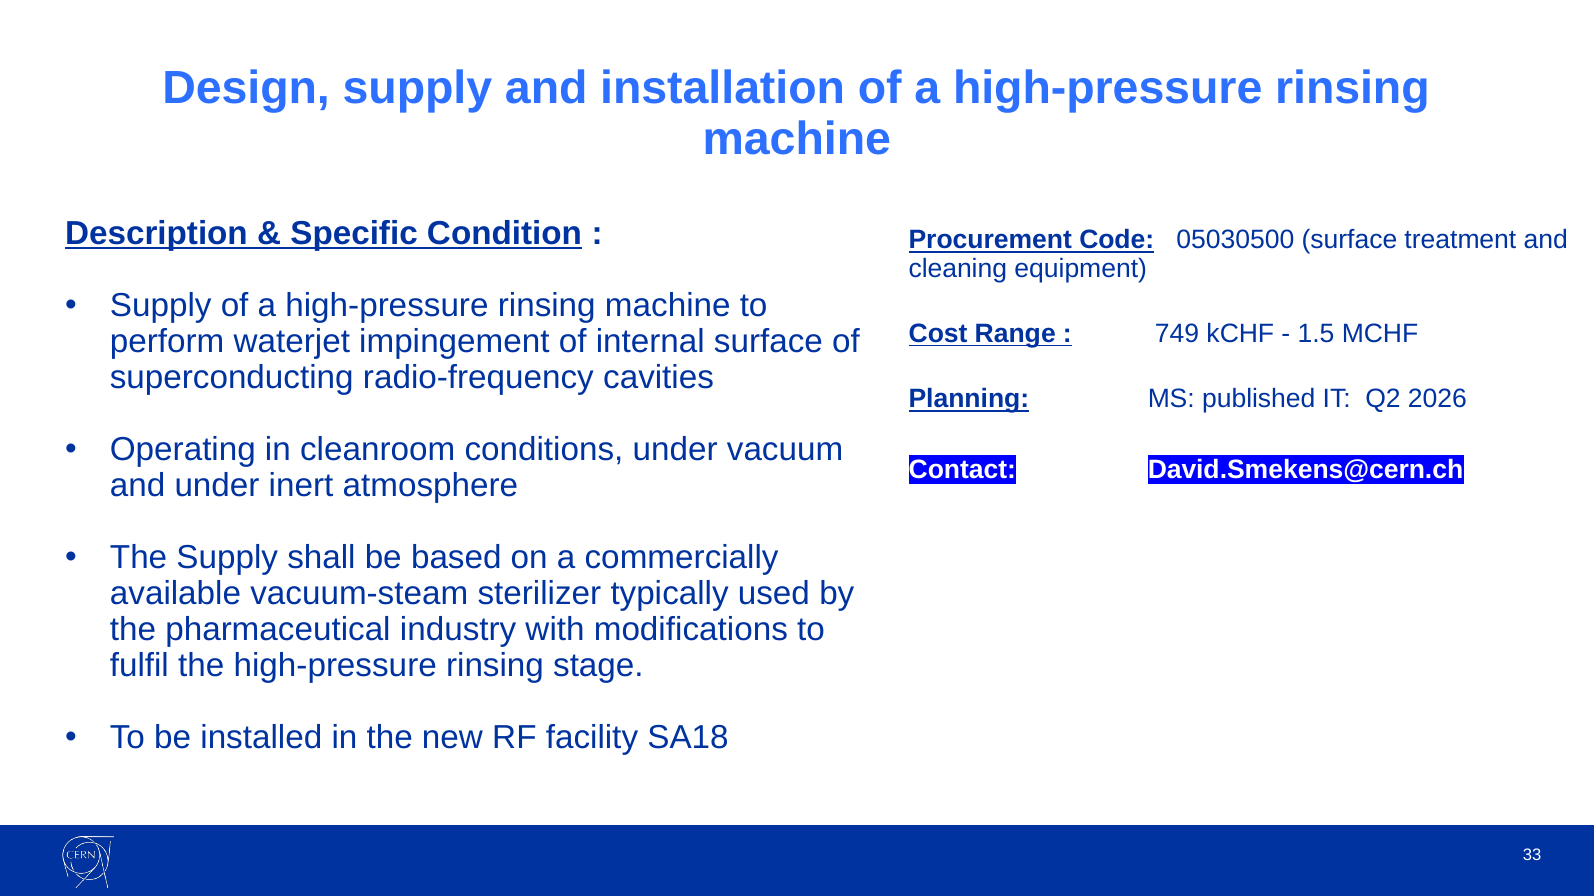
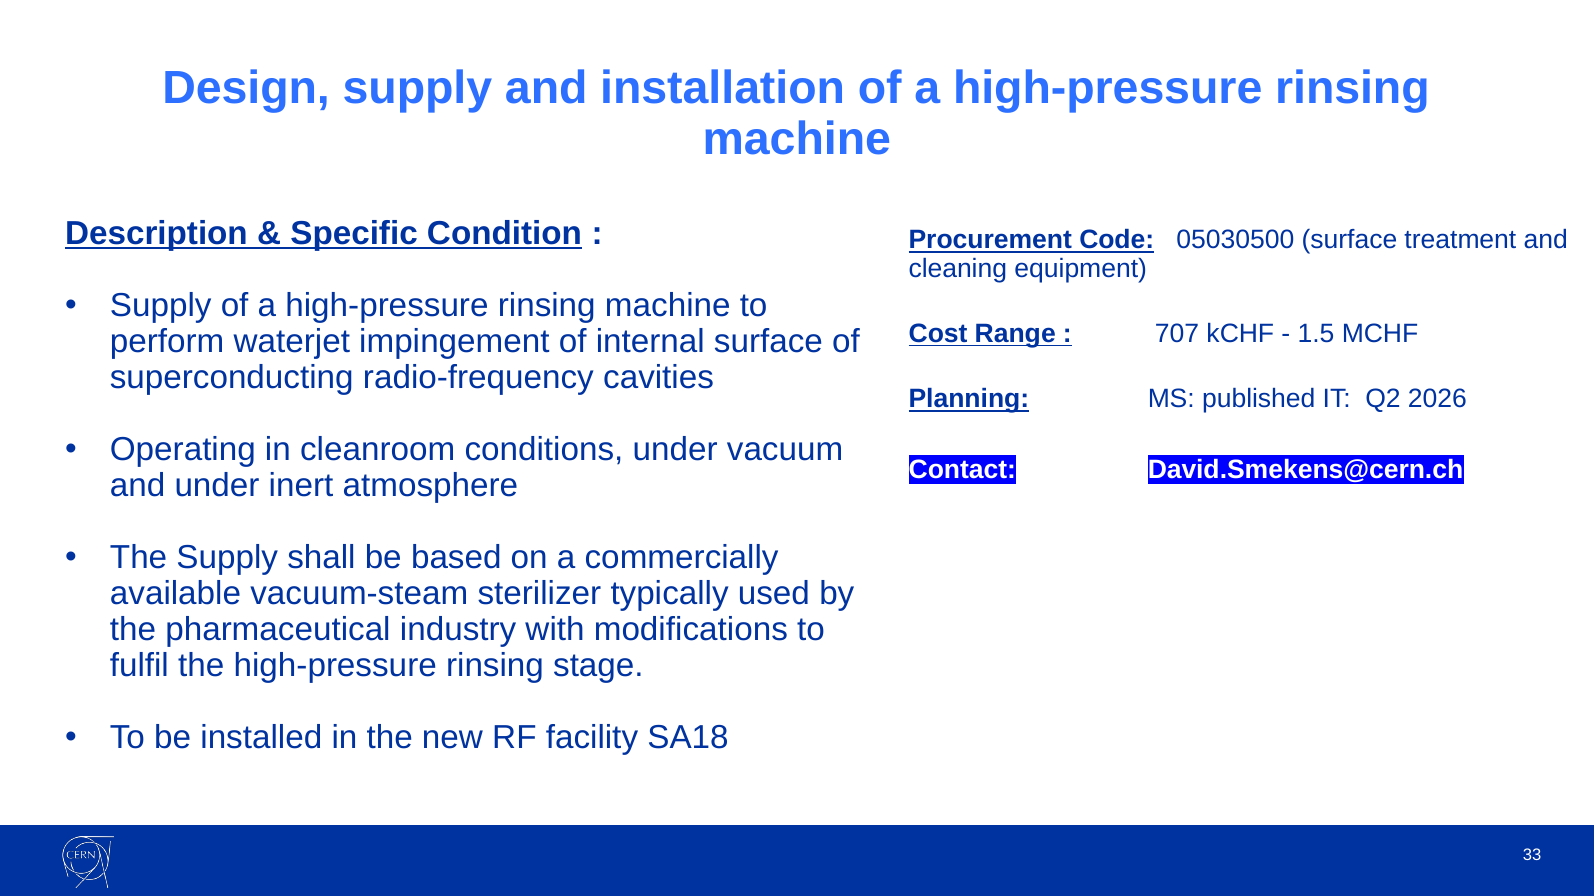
749: 749 -> 707 (1177, 334)
